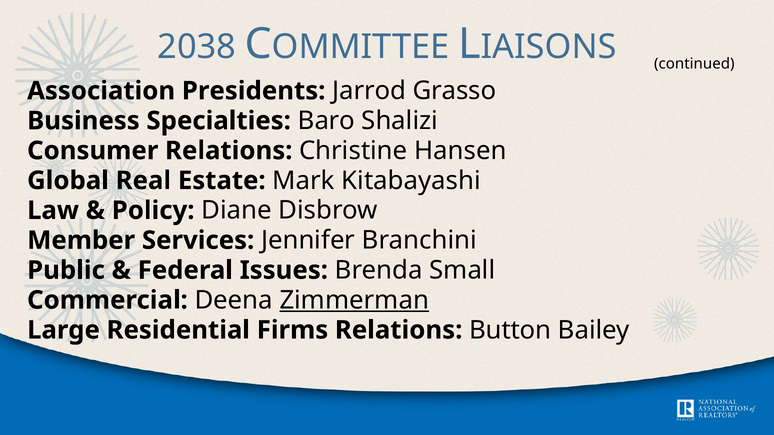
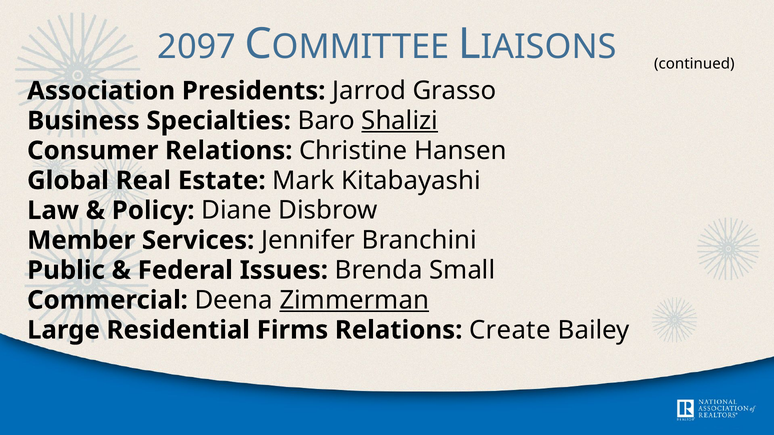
2038: 2038 -> 2097 (197, 47)
Shalizi underline: none -> present (400, 121)
Button: Button -> Create (510, 330)
